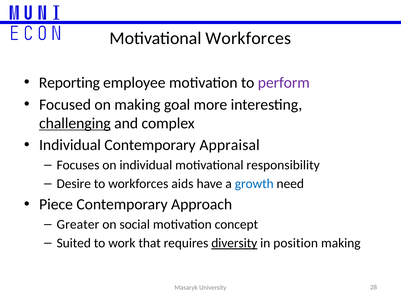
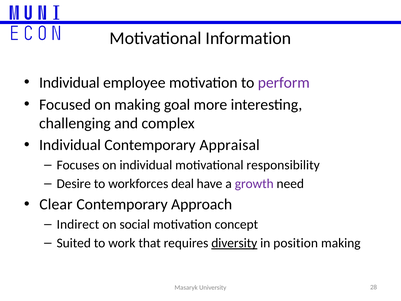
Motivational Workforces: Workforces -> Information (248, 38)
Reporting: Reporting -> Individual (69, 83)
challenging underline: present -> none (75, 123)
aids: aids -> deal (183, 184)
growth colour: blue -> purple (254, 184)
Piece: Piece -> Clear (56, 204)
Greater: Greater -> Indirect (78, 224)
